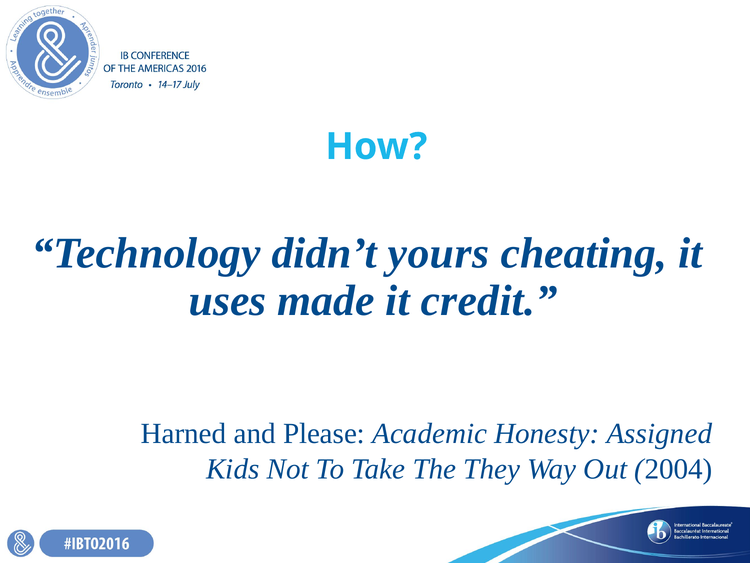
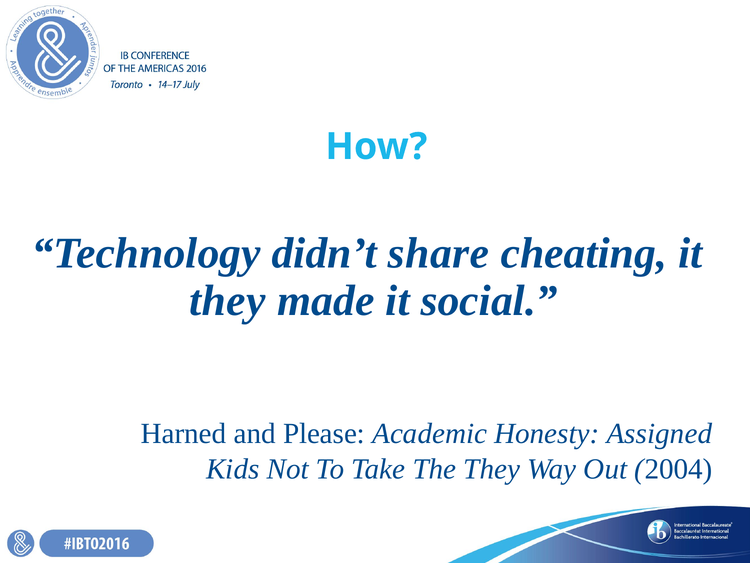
yours: yours -> share (439, 253)
uses: uses -> they (227, 300)
credit: credit -> social (489, 300)
